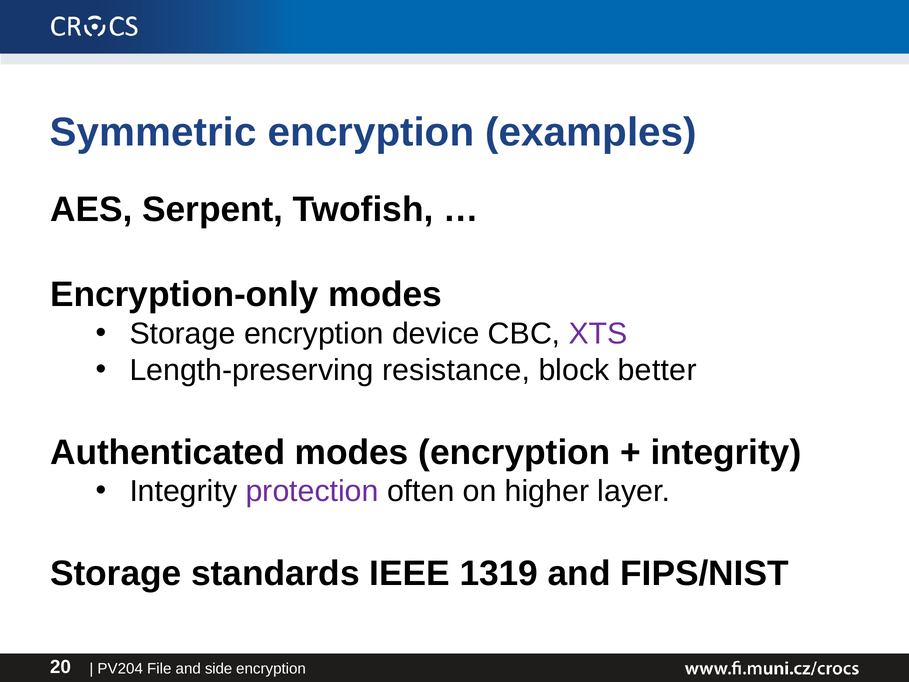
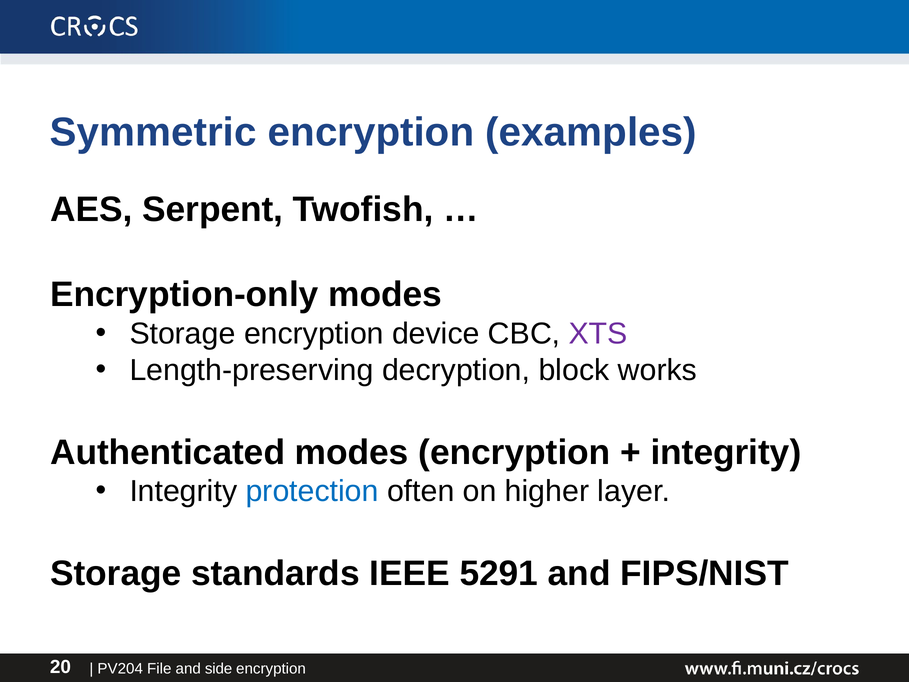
resistance: resistance -> decryption (456, 370)
better: better -> works (657, 370)
protection colour: purple -> blue (312, 491)
1319: 1319 -> 5291 (499, 573)
